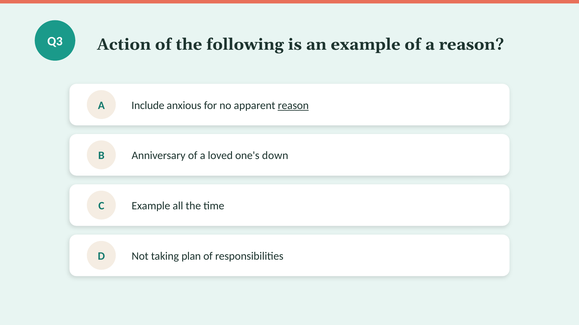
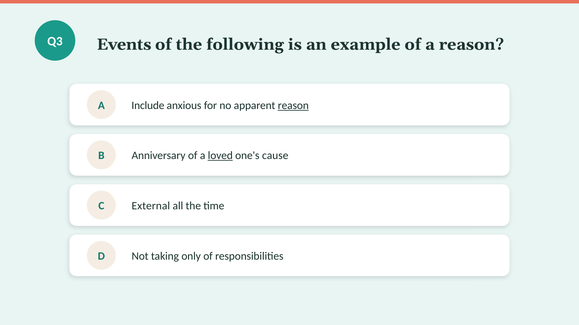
Action: Action -> Events (124, 45)
loved underline: none -> present (220, 156)
down: down -> cause (275, 156)
C Example: Example -> External (151, 206)
plan: plan -> only (191, 257)
